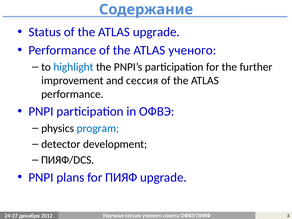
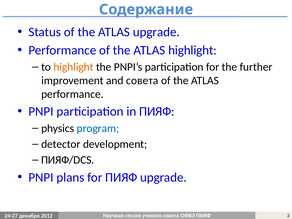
ATLAS ученого: ученого -> highlight (192, 50)
highlight colour: blue -> orange (73, 67)
and сессия: сессия -> совета (142, 81)
in ОФВЭ: ОФВЭ -> ПИЯФ (157, 112)
